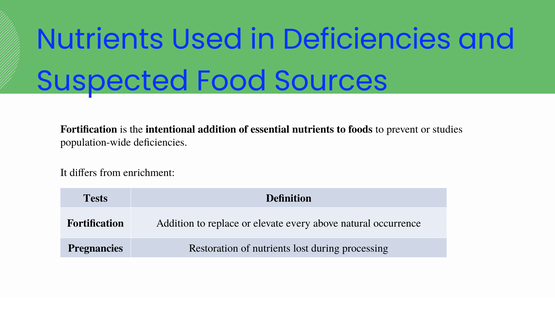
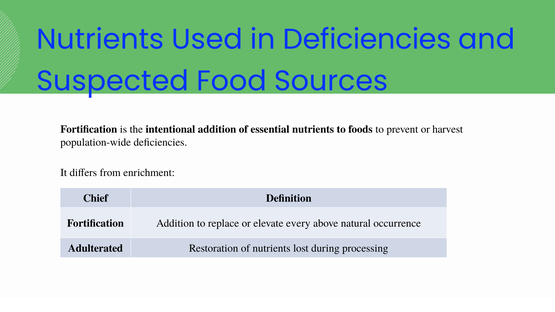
studies: studies -> harvest (448, 129)
Tests: Tests -> Chief (96, 199)
Pregnancies: Pregnancies -> Adulterated (96, 249)
